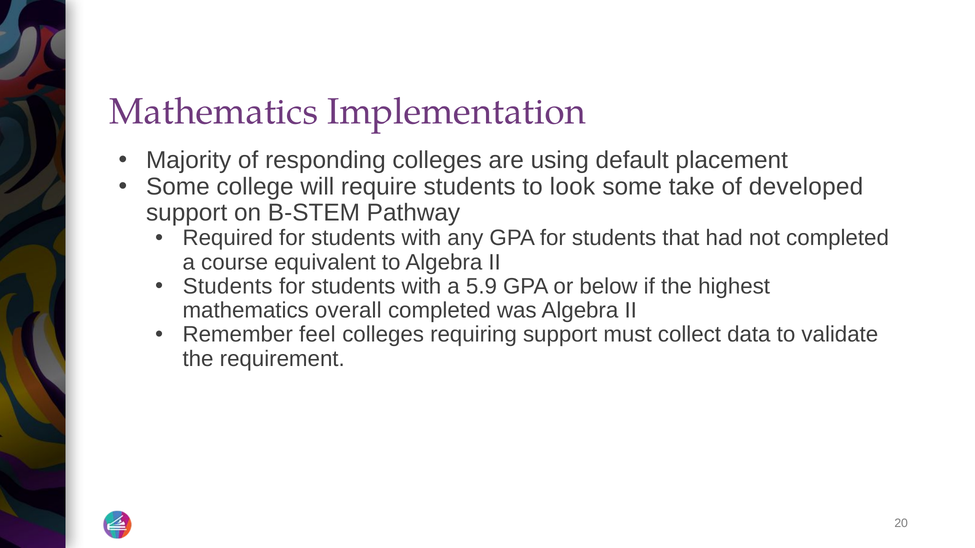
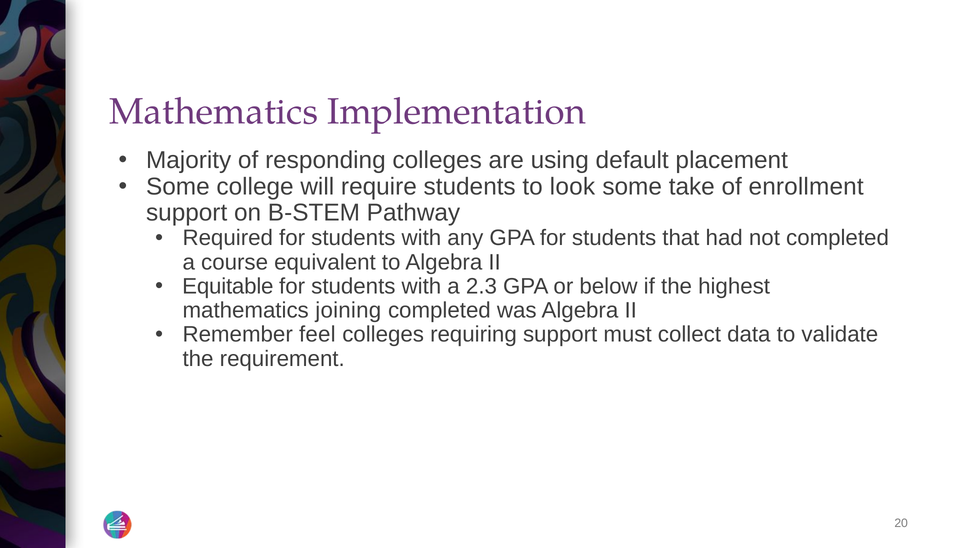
developed: developed -> enrollment (806, 187)
Students: Students -> Equitable (228, 287)
5.9: 5.9 -> 2.3 (481, 287)
overall: overall -> joining (348, 311)
